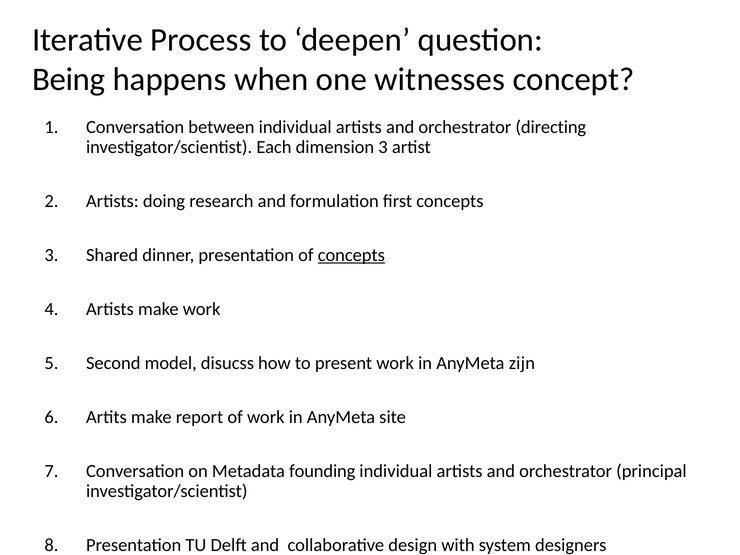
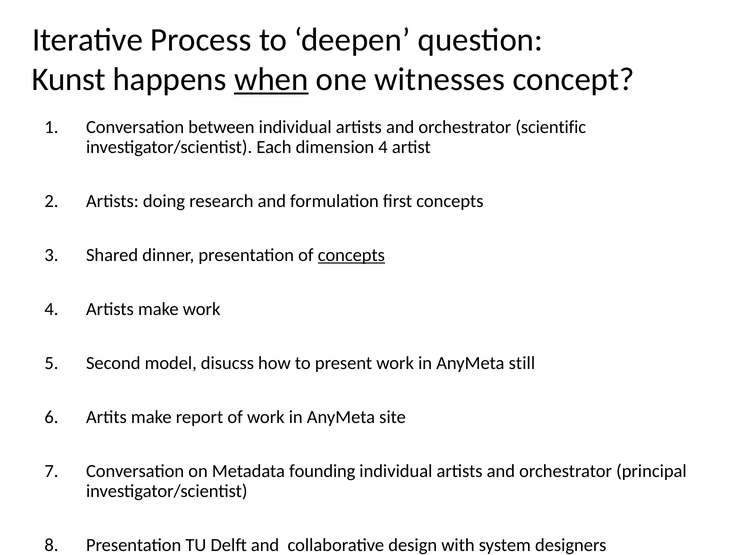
Being: Being -> Kunst (69, 79)
when underline: none -> present (271, 79)
directing: directing -> scientific (551, 127)
dimension 3: 3 -> 4 (383, 147)
zijn: zijn -> still (522, 363)
